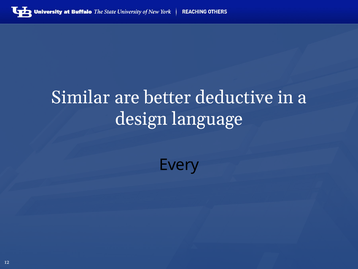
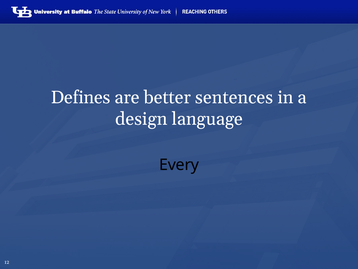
Similar: Similar -> Defines (81, 97)
deductive: deductive -> sentences (234, 97)
